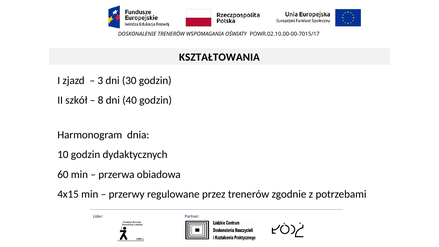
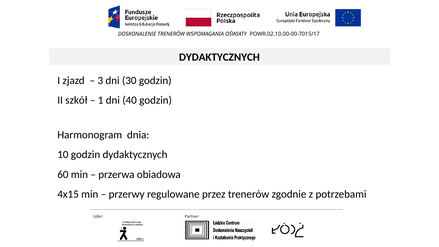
KSZTAŁTOWANIA: KSZTAŁTOWANIA -> DYDAKTYCZNYCH (219, 57)
8: 8 -> 1 (101, 100)
